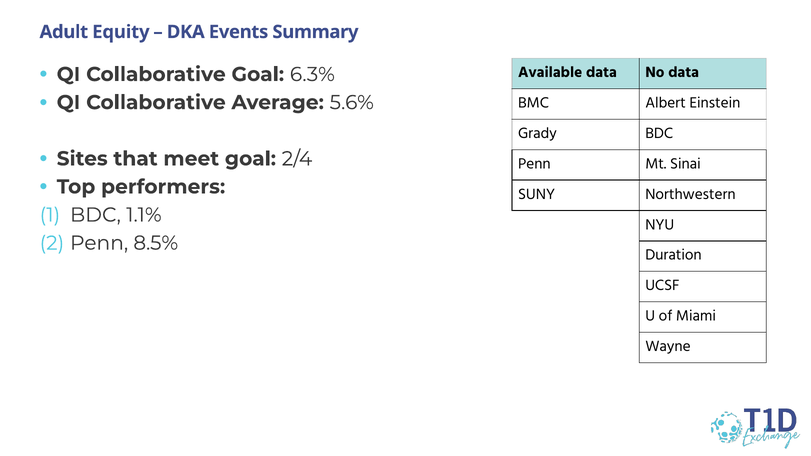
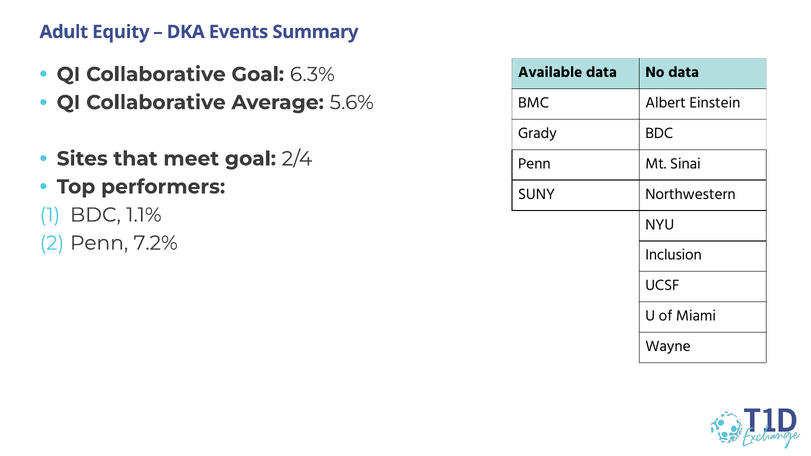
8.5%: 8.5% -> 7.2% (156, 243)
Duration: Duration -> Inclusion (673, 255)
